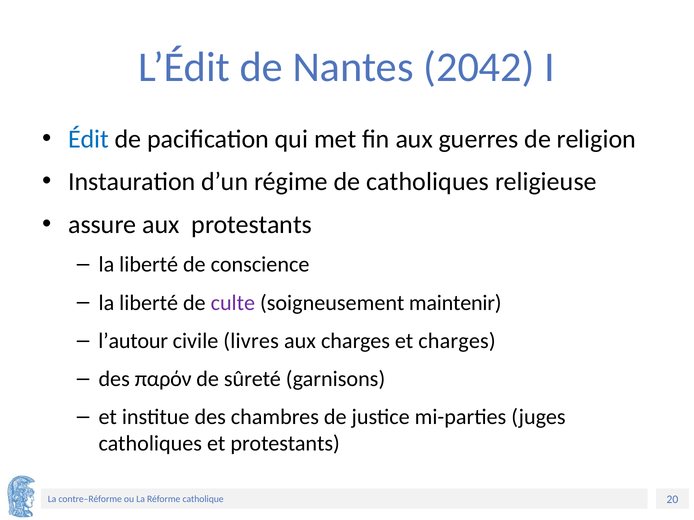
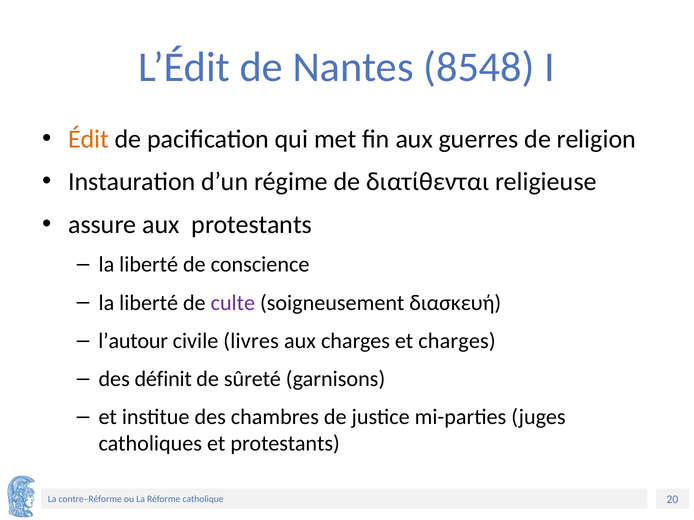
2042: 2042 -> 8548 (479, 67)
Édit colour: blue -> orange (89, 139)
de catholiques: catholiques -> διατίθενται (428, 182)
maintenir: maintenir -> διασκευή (455, 303)
παρόν: παρόν -> définit (163, 379)
